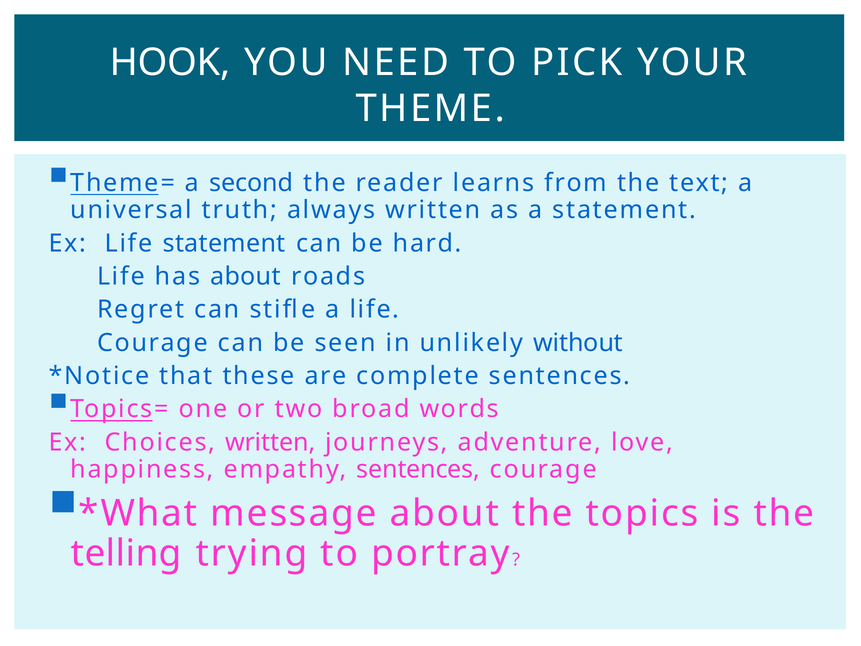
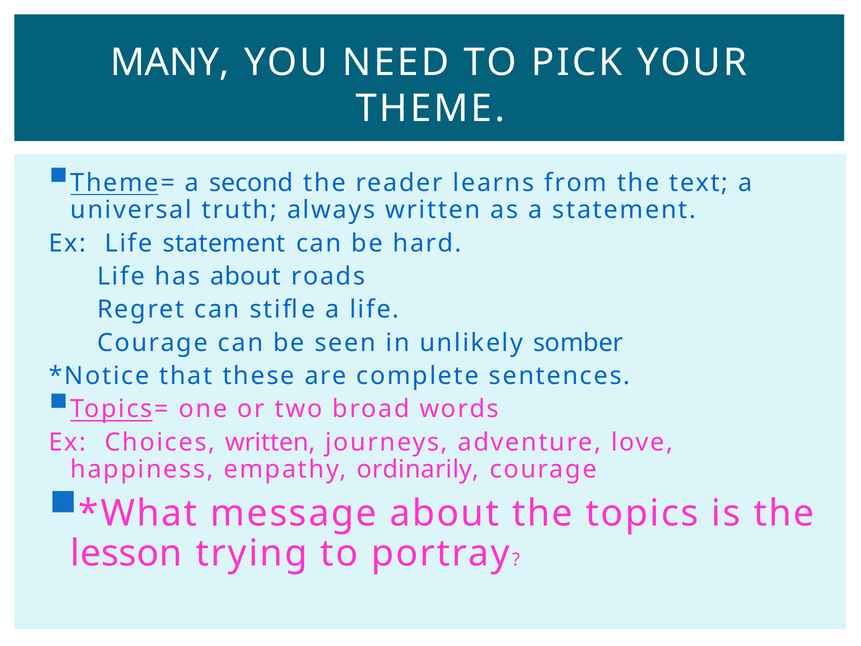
HOOK: HOOK -> MANY (170, 63)
without: without -> somber (578, 343)
empathy sentences: sentences -> ordinarily (418, 469)
telling: telling -> lesson (126, 554)
